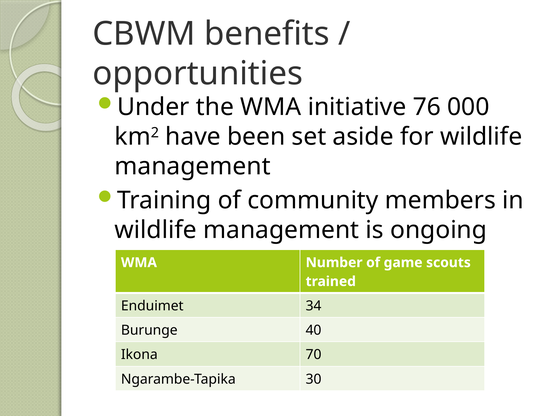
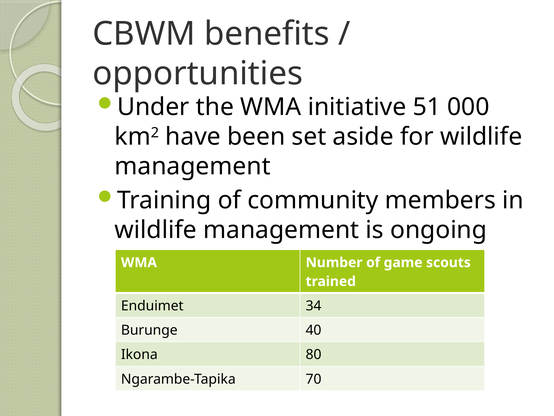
76: 76 -> 51 (427, 107)
70: 70 -> 80 (314, 354)
30: 30 -> 70 (314, 379)
